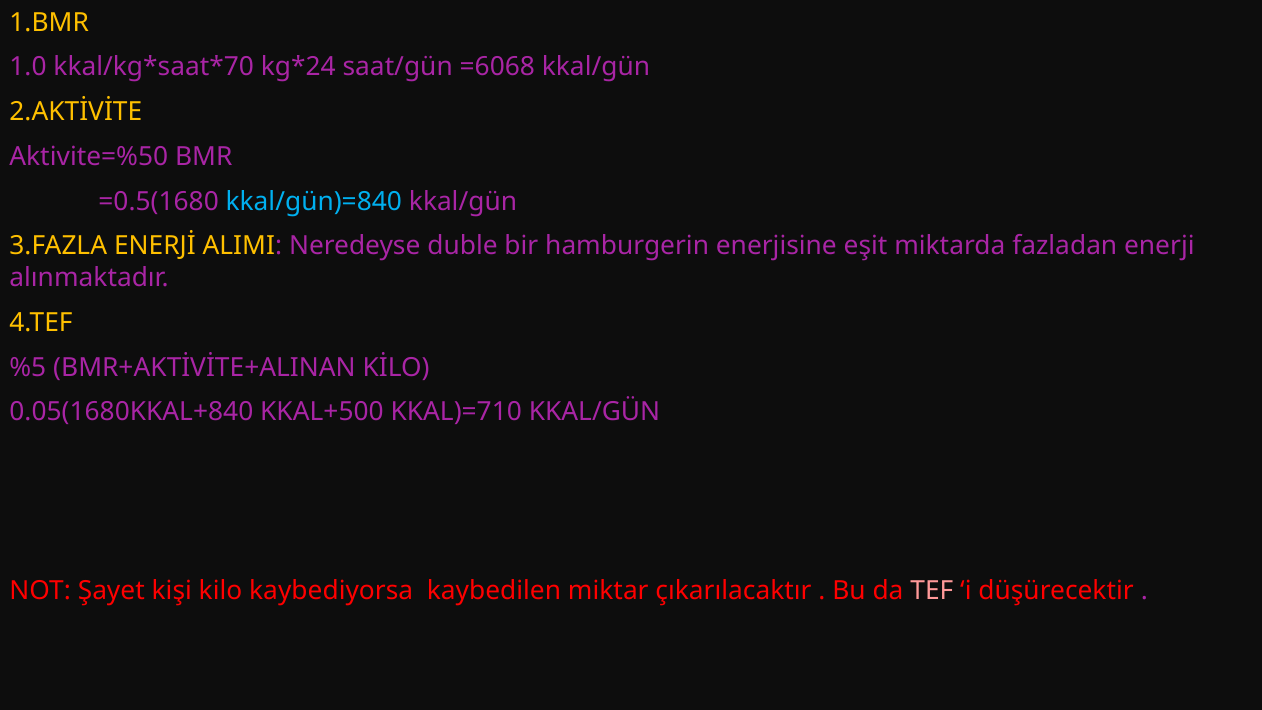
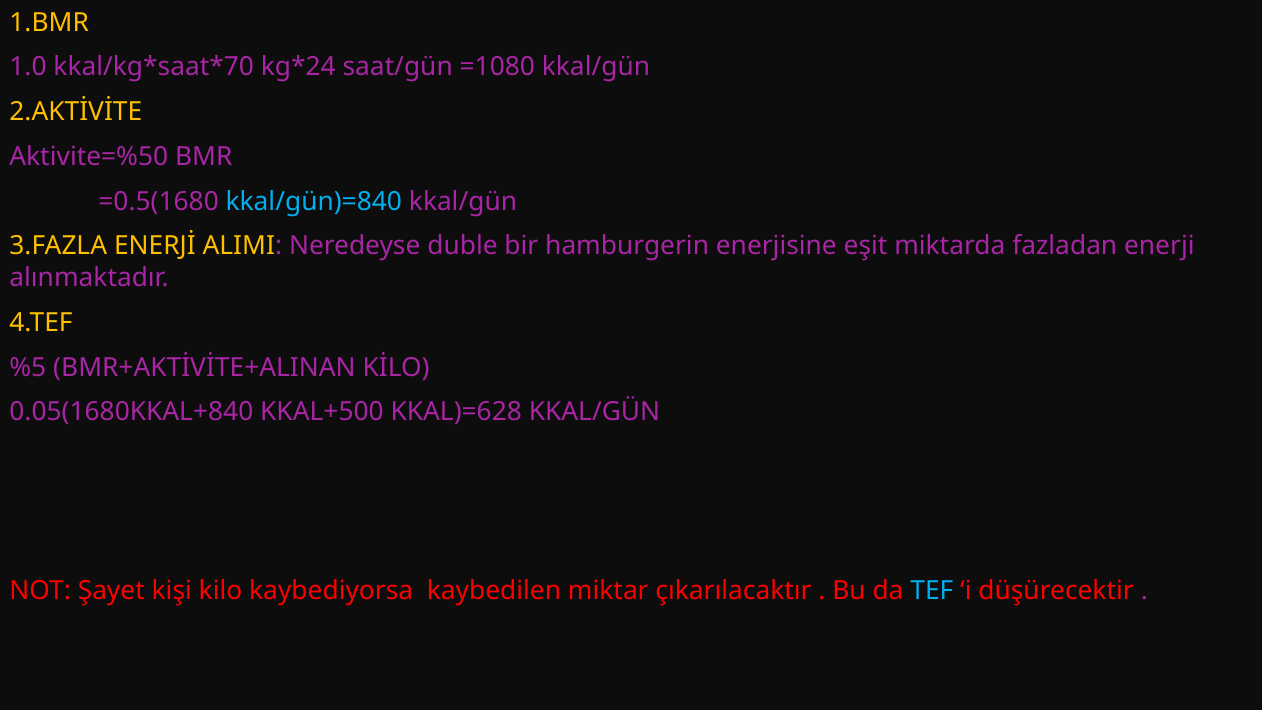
=6068: =6068 -> =1080 (497, 67)
KKAL)=710: KKAL)=710 -> KKAL)=628 (456, 412)
TEF colour: pink -> light blue (932, 591)
